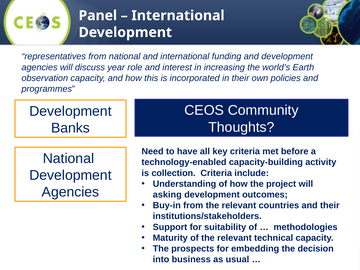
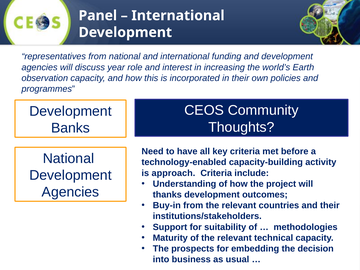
collection: collection -> approach (173, 173)
asking: asking -> thanks (167, 195)
